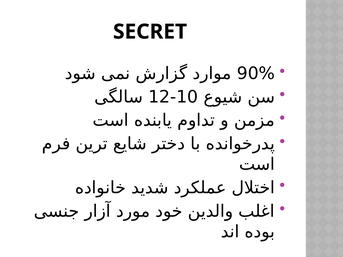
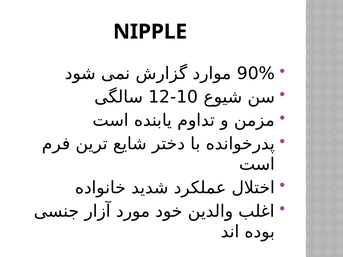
SECRET: SECRET -> NIPPLE (150, 32)
